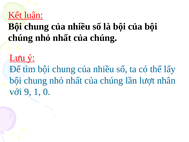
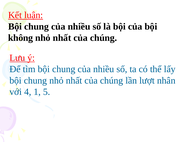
chúng: chúng -> không (21, 38)
9: 9 -> 4 (28, 92)
0: 0 -> 5 (47, 92)
